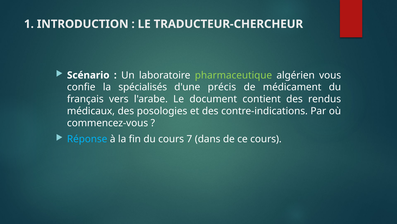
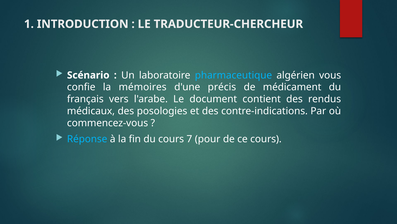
pharmaceutique colour: light green -> light blue (233, 75)
spécialisés: spécialisés -> mémoires (143, 87)
dans: dans -> pour (208, 139)
